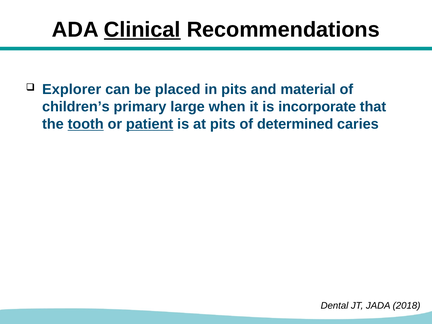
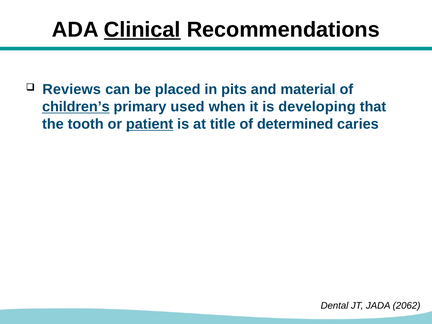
Explorer: Explorer -> Reviews (72, 90)
children’s underline: none -> present (76, 107)
large: large -> used (187, 107)
incorporate: incorporate -> developing (317, 107)
tooth underline: present -> none (86, 124)
at pits: pits -> title (223, 124)
2018: 2018 -> 2062 (407, 306)
